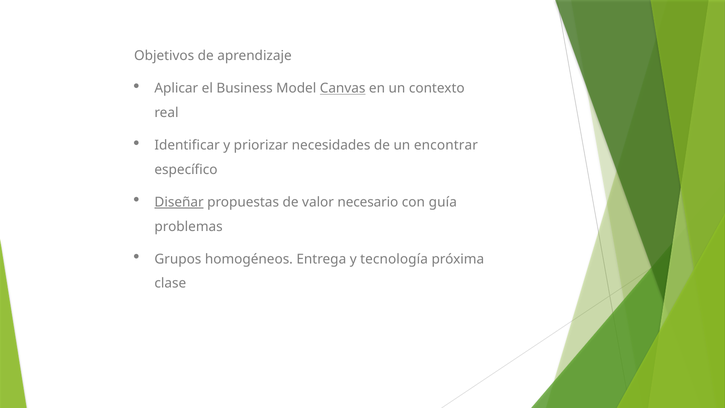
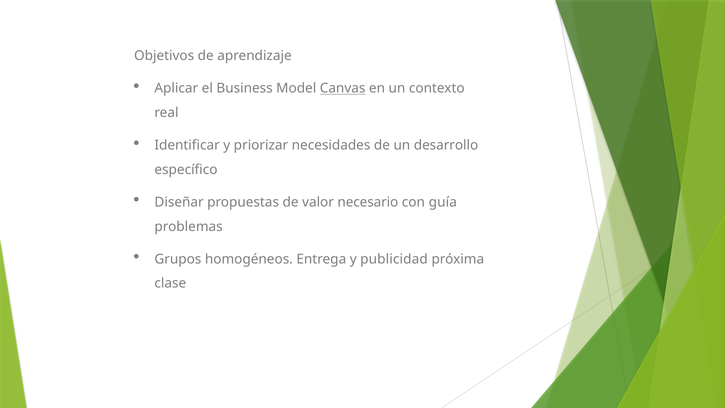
encontrar: encontrar -> desarrollo (446, 145)
Diseñar underline: present -> none (179, 202)
tecnología: tecnología -> publicidad (394, 259)
